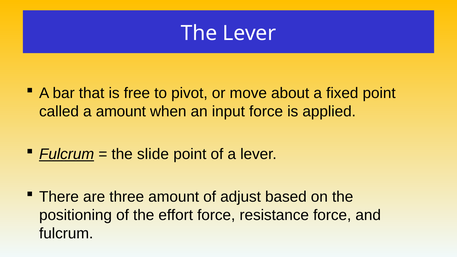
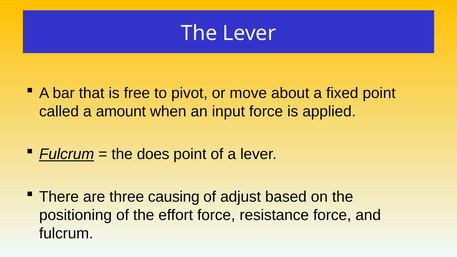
slide: slide -> does (153, 154)
three amount: amount -> causing (174, 197)
